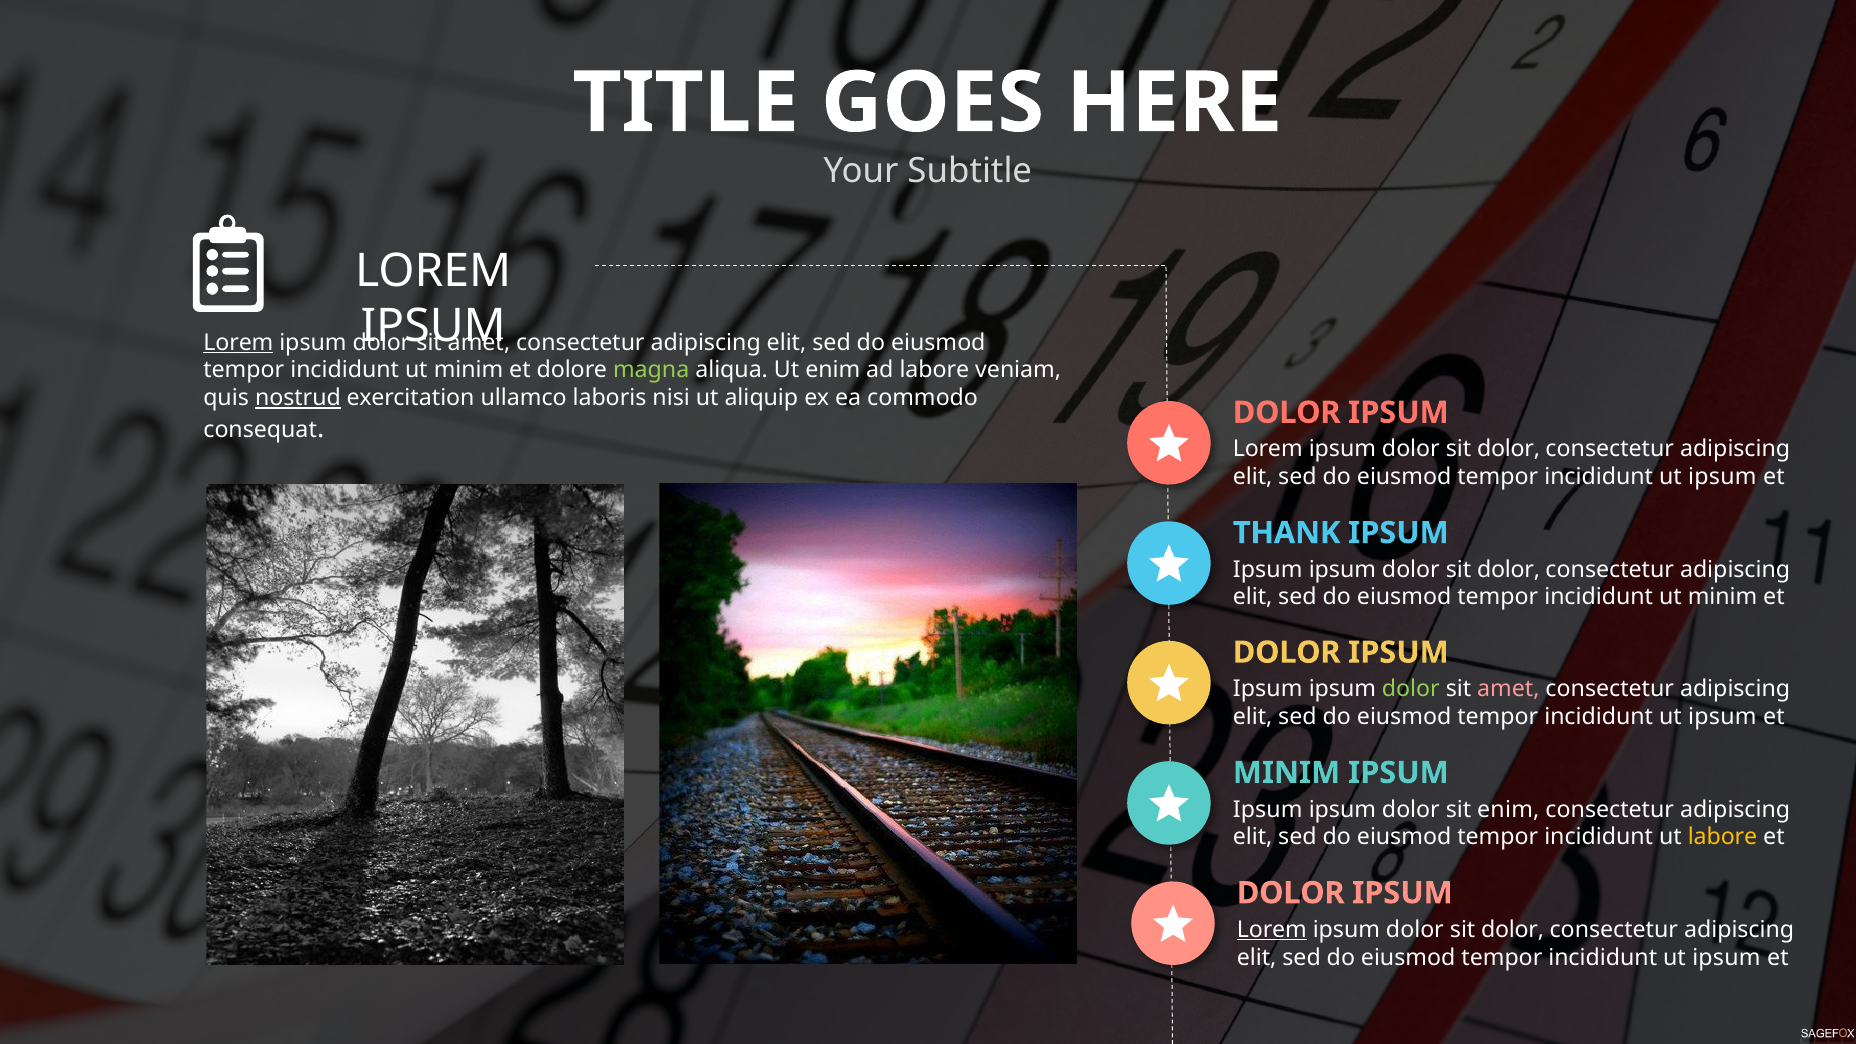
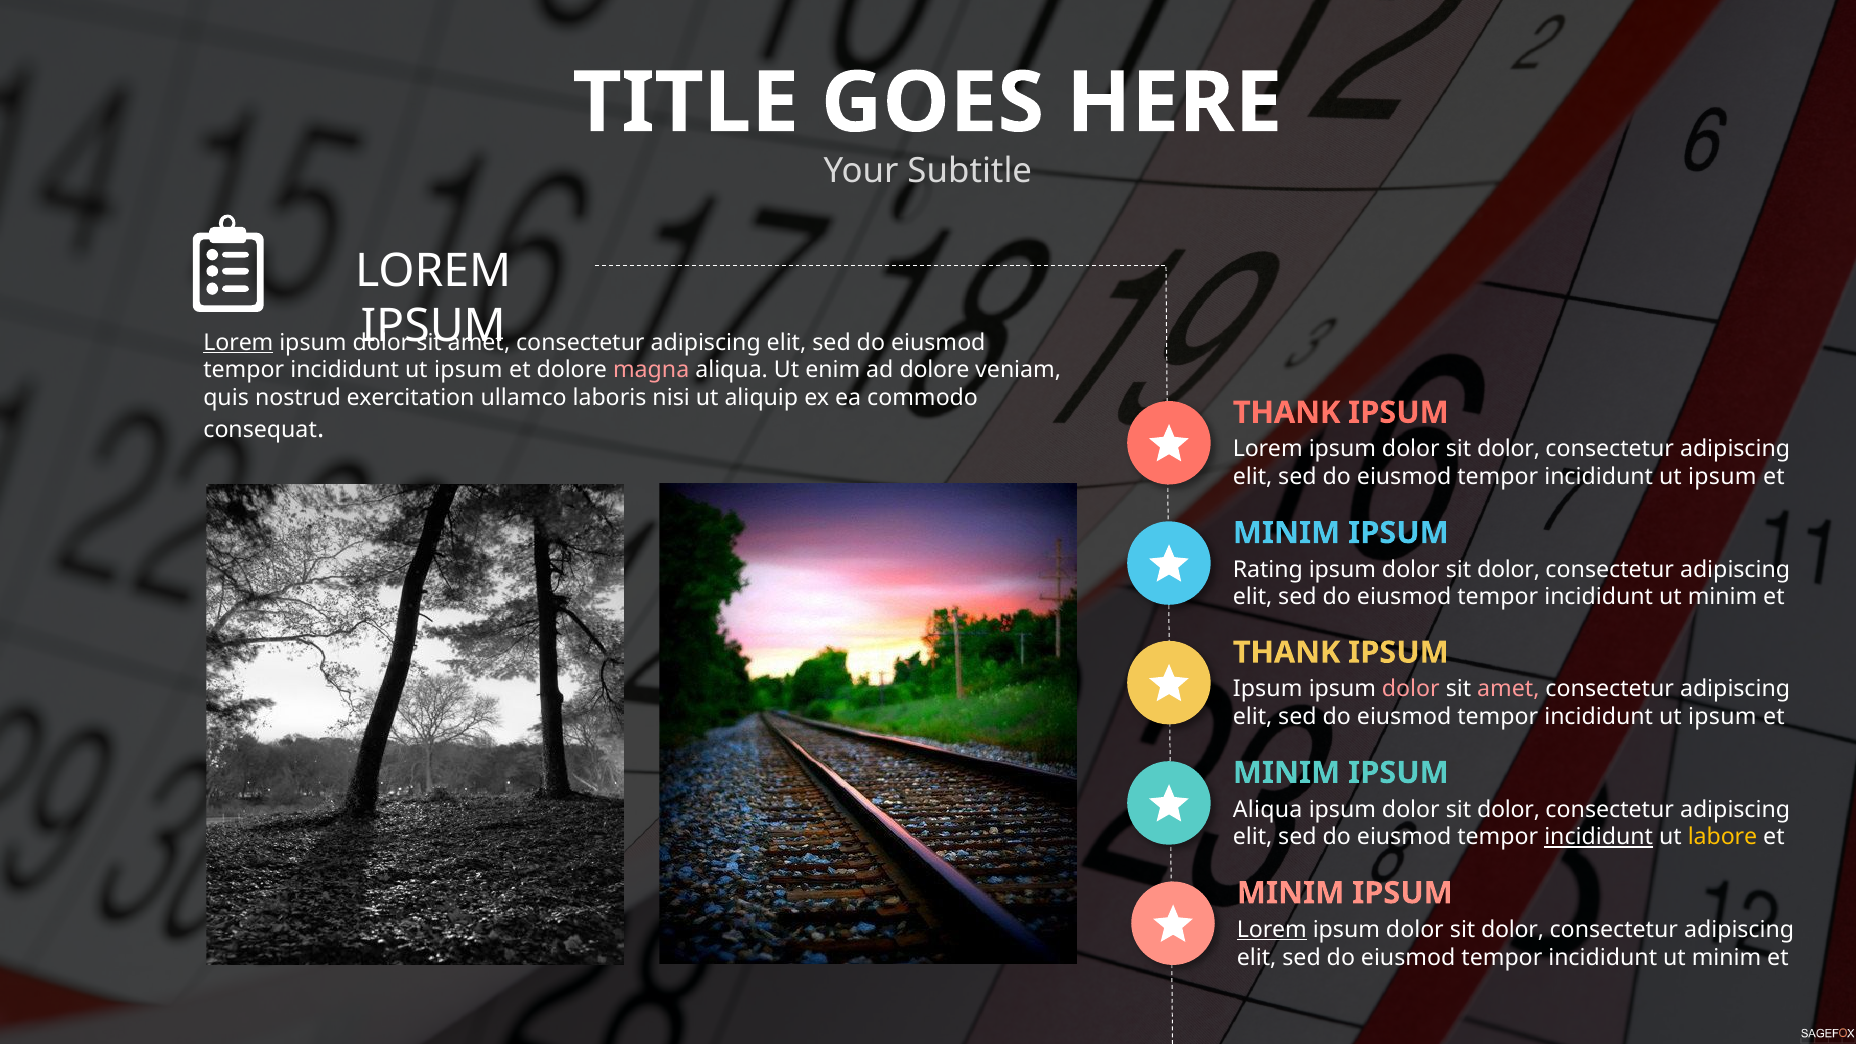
minim: minim -> ipsum (468, 370)
magna colour: light green -> pink (651, 370)
ad labore: labore -> dolore (934, 370)
nostrud underline: present -> none (298, 398)
DOLOR: DOLOR -> THANK (1287, 413)
THANK: THANK -> MINIM (1287, 533)
Ipsum: Ipsum -> Rating (1268, 569)
DOLOR: DOLOR -> THANK (1287, 652)
dolor colour: light green -> pink (1411, 689)
Ipsum: Ipsum -> Aliqua (1268, 809)
enim: enim -> dolor (1509, 809)
incididunt underline: none -> present (1599, 837)
DOLOR: DOLOR -> MINIM (1291, 893)
ipsum: ipsum -> minim (1727, 957)
